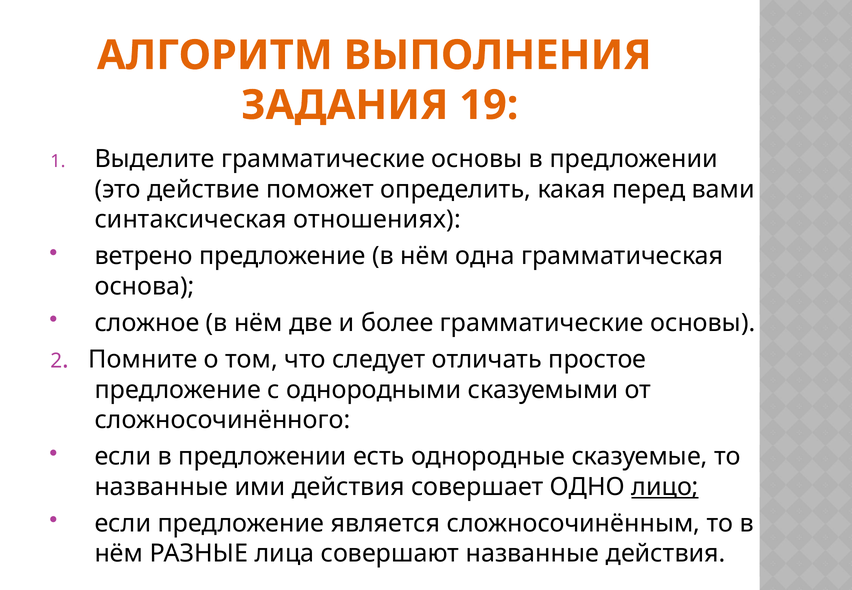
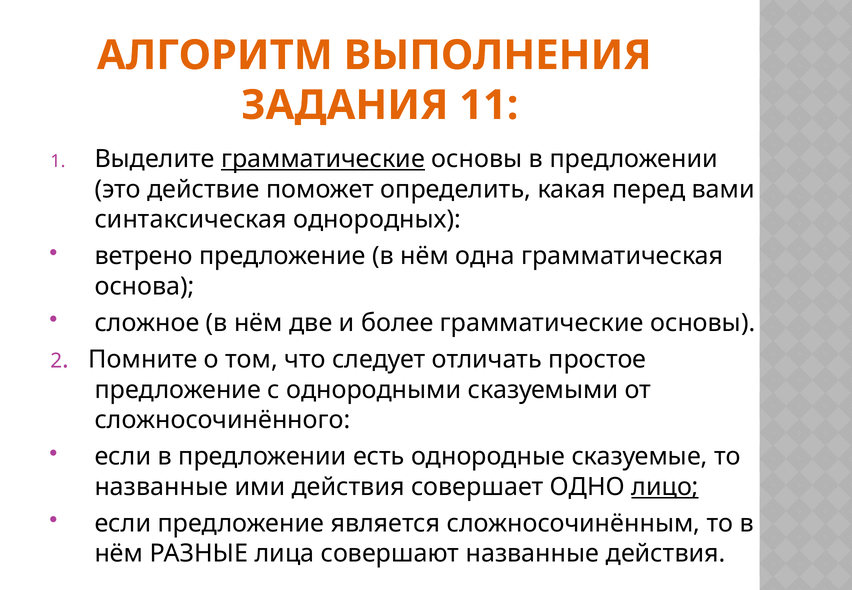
19: 19 -> 11 (489, 105)
грамматические underline: none -> present (323, 159)
отношениях: отношениях -> однородных (377, 219)
